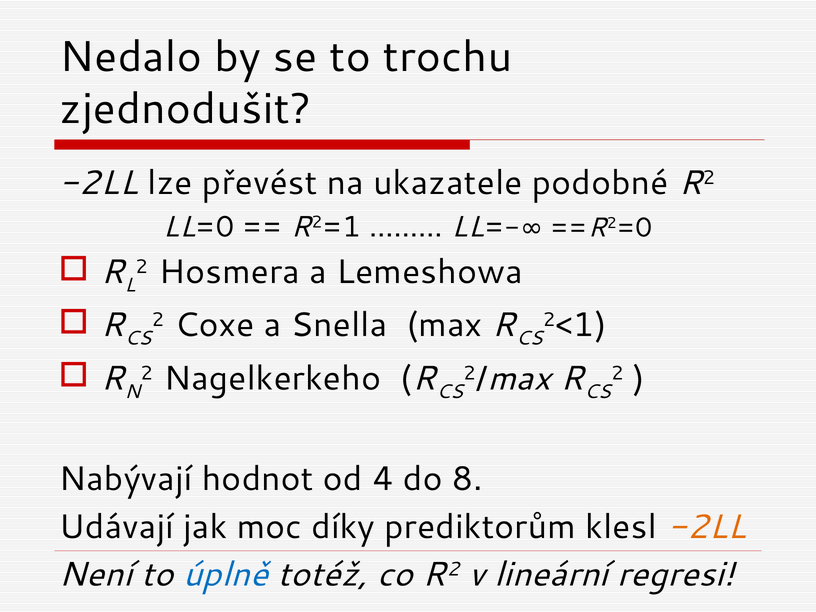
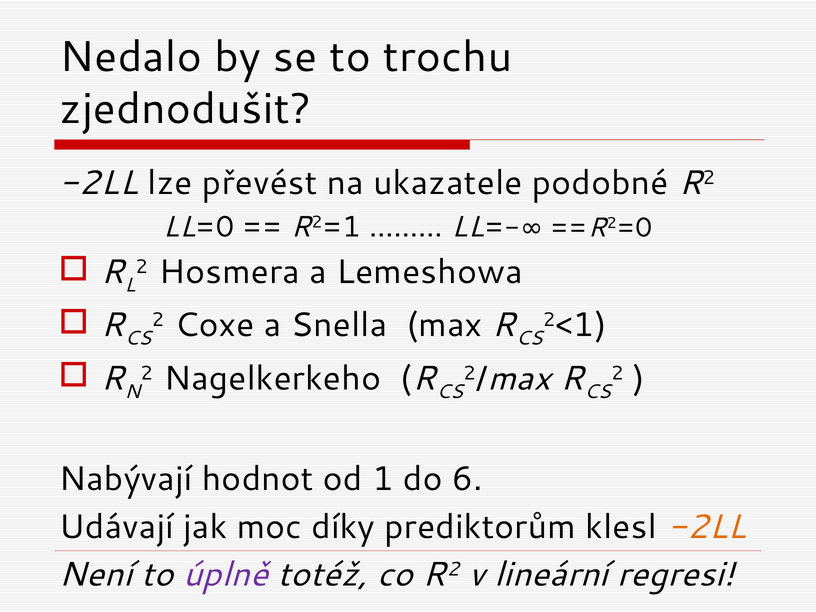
4: 4 -> 1 (383, 479)
8: 8 -> 6 (467, 479)
úplně colour: blue -> purple (226, 575)
